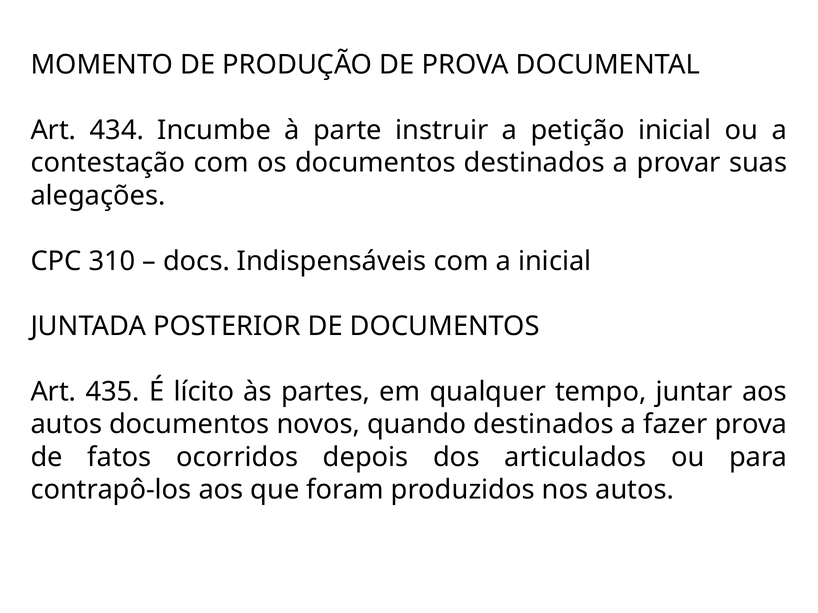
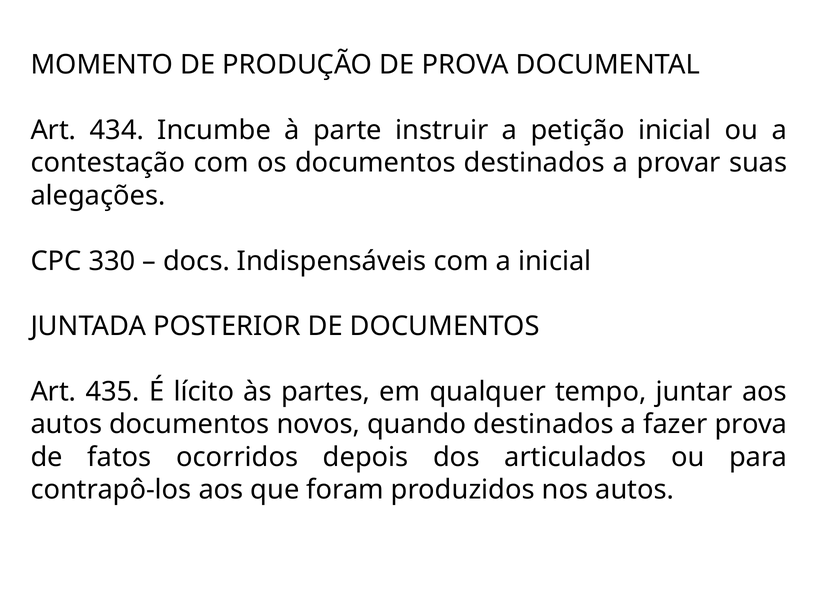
310: 310 -> 330 (112, 261)
